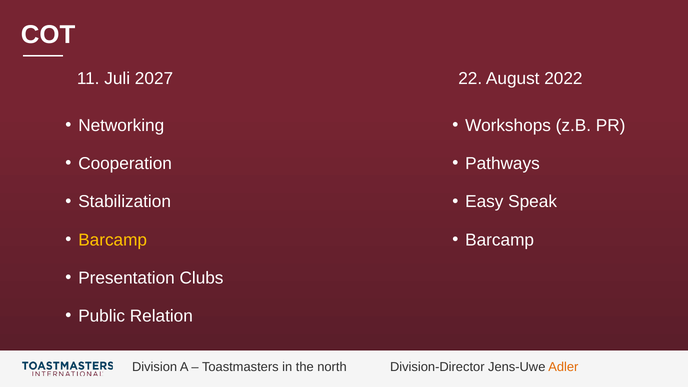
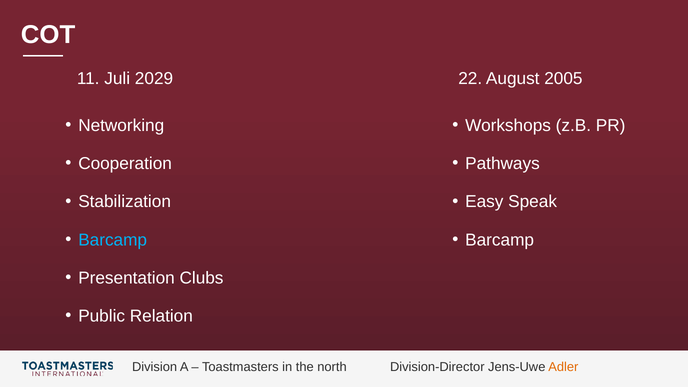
2027: 2027 -> 2029 (154, 78)
2022: 2022 -> 2005 (563, 78)
Barcamp colour: yellow -> light blue (113, 240)
